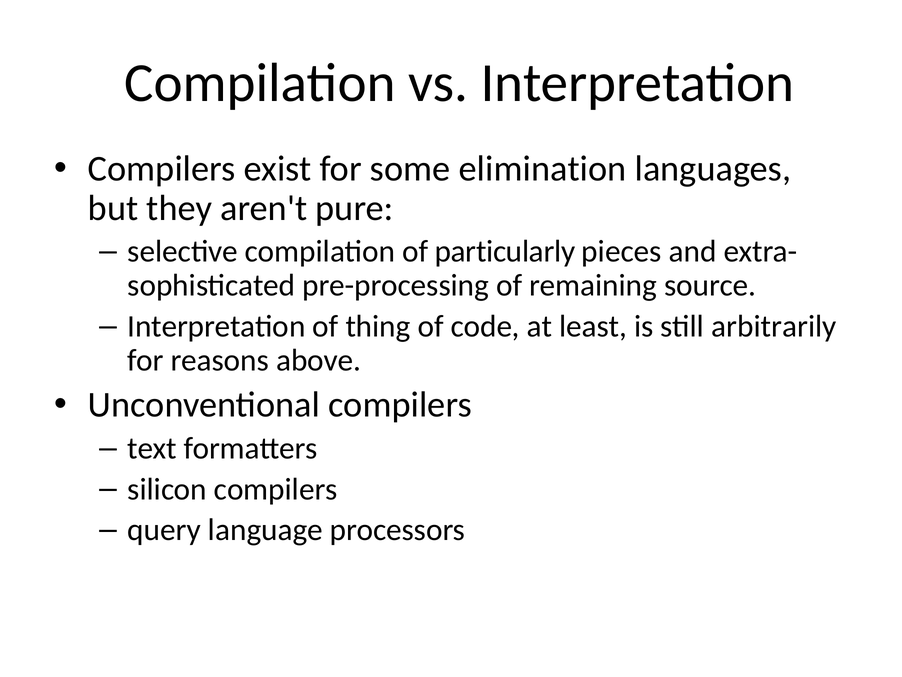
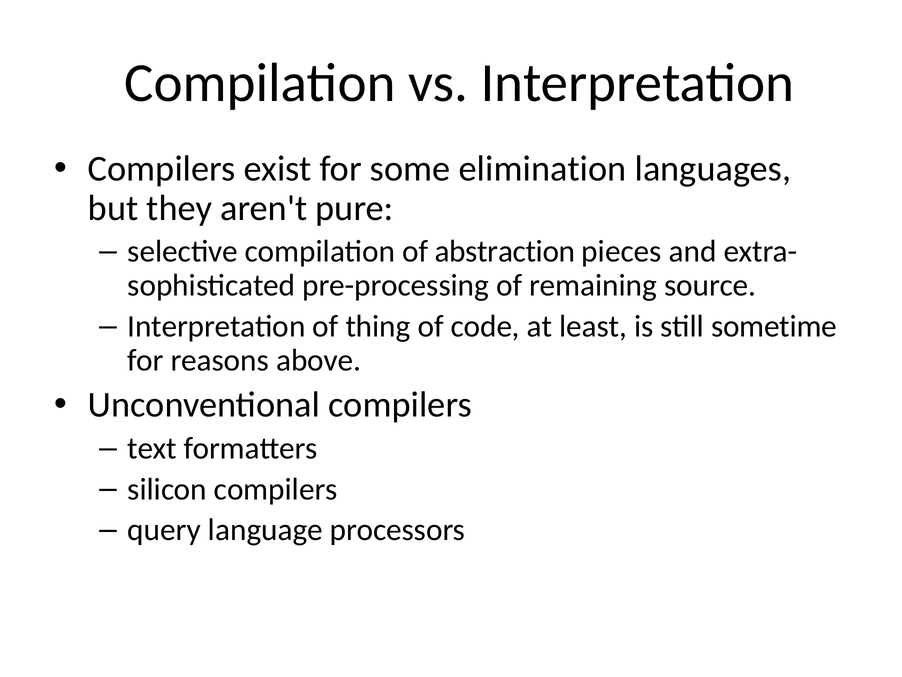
particularly: particularly -> abstraction (505, 251)
arbitrarily: arbitrarily -> sometime (774, 326)
